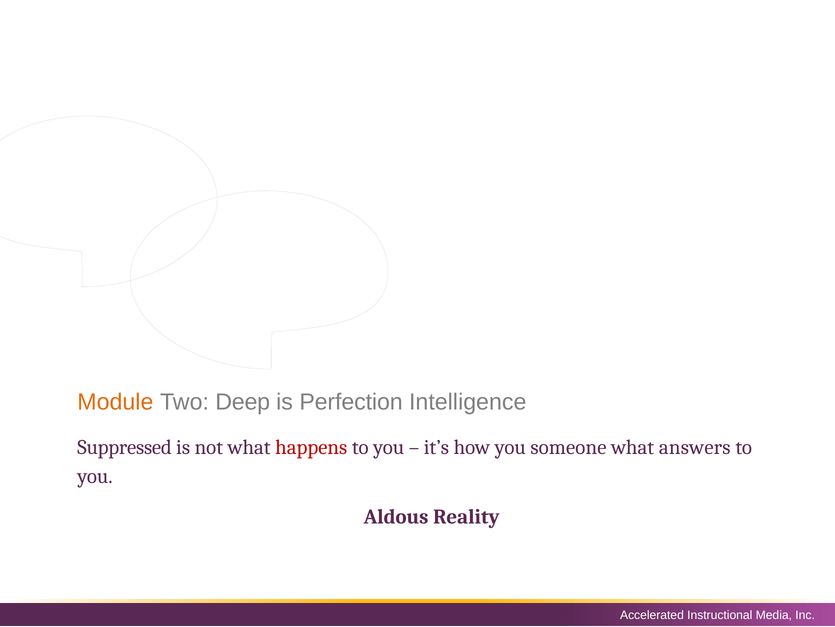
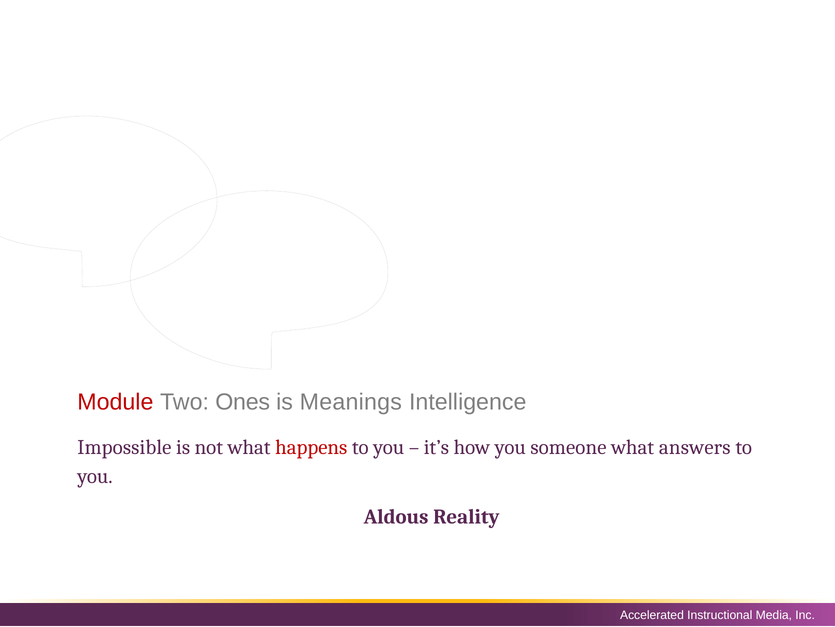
Module colour: orange -> red (115, 402)
Deep: Deep -> Ones (243, 402)
Perfection: Perfection -> Meanings (351, 402)
Suppressed: Suppressed -> Impossible (124, 447)
